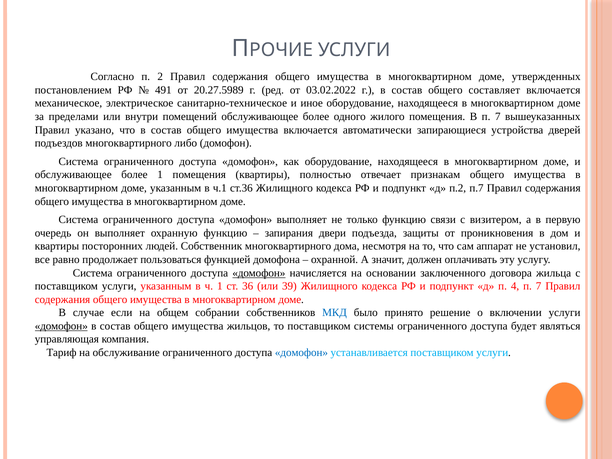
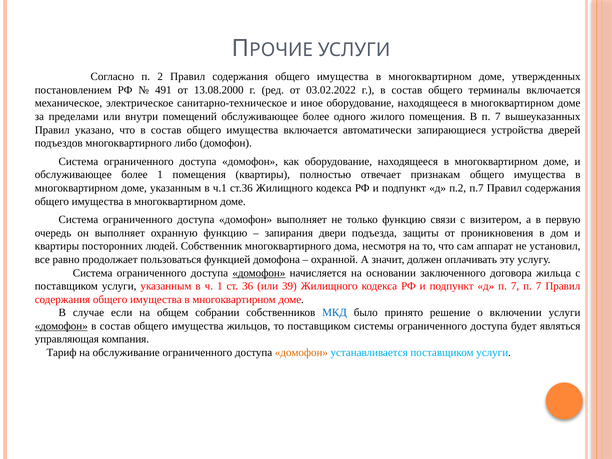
20.27.5989: 20.27.5989 -> 13.08.2000 (219, 90)
составляет: составляет -> терминалы (494, 90)
д п 4: 4 -> 7 (515, 286)
домофон colour: blue -> orange (301, 353)
